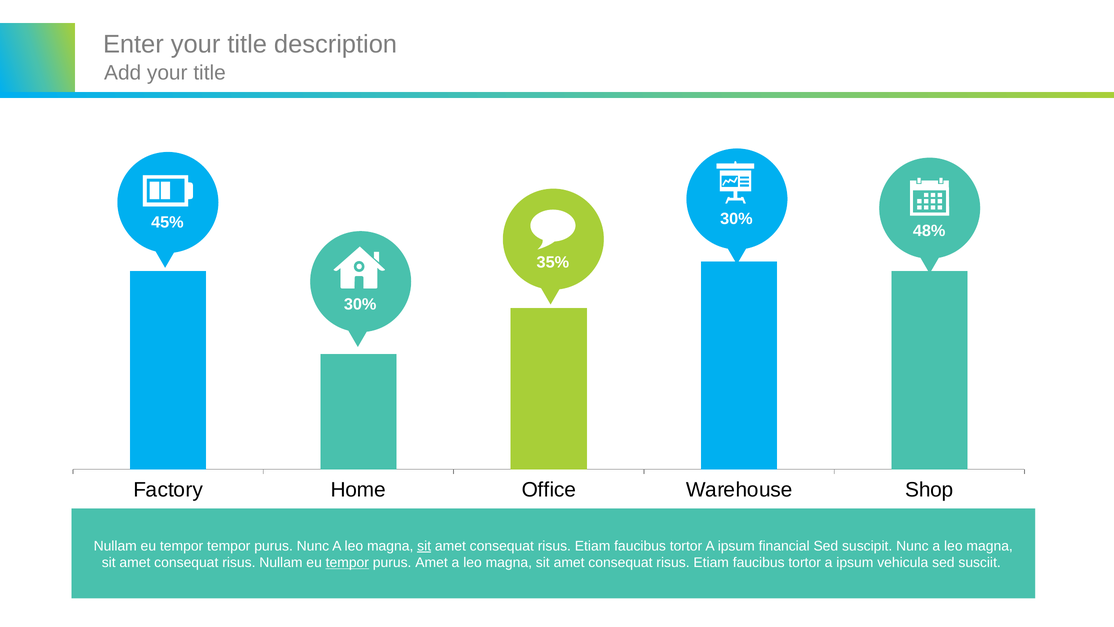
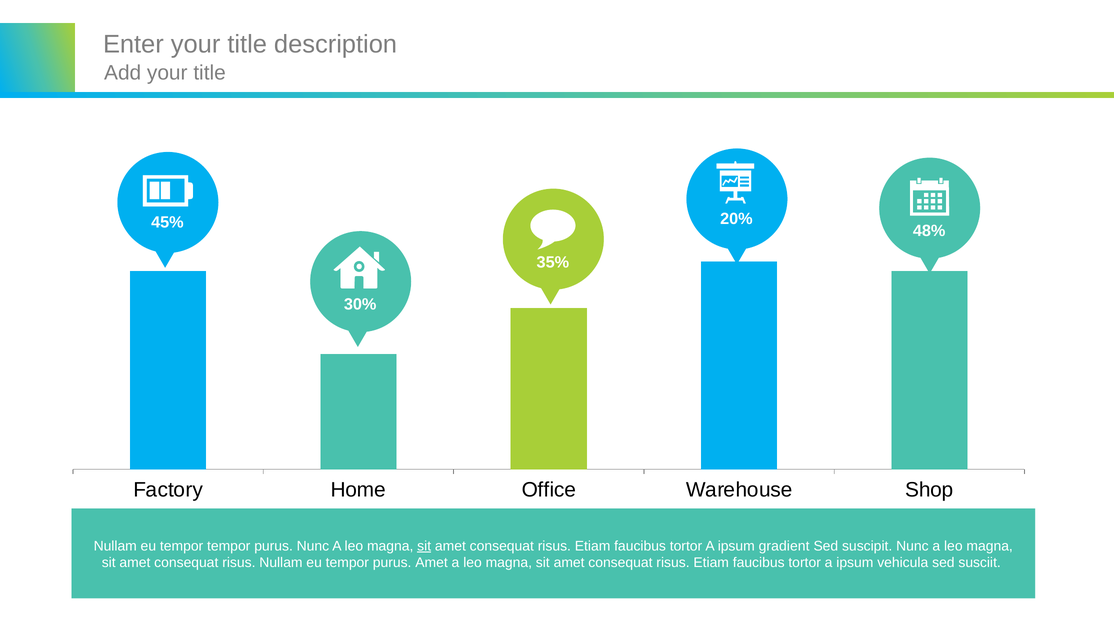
30%: 30% -> 20% (736, 219)
financial: financial -> gradient (784, 546)
tempor underline: present -> none (347, 563)
